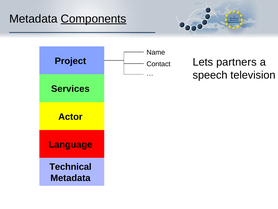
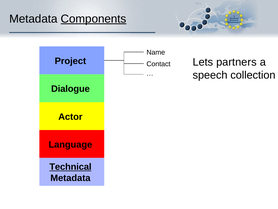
television: television -> collection (253, 75)
Services: Services -> Dialogue (70, 89)
Technical underline: none -> present (70, 167)
